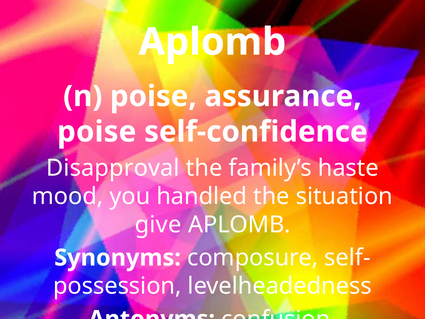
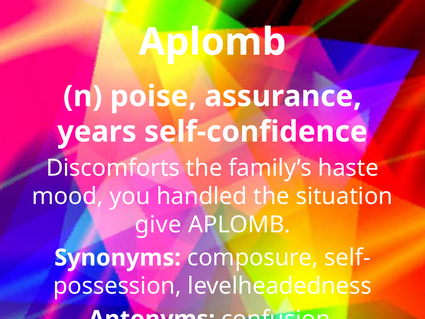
poise: poise -> years (97, 132)
Disapproval: Disapproval -> Discomforts (113, 168)
